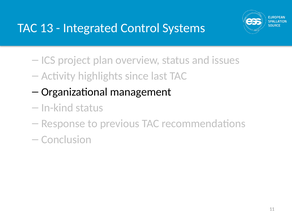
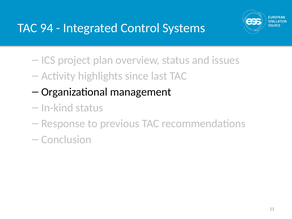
13: 13 -> 94 (47, 28)
